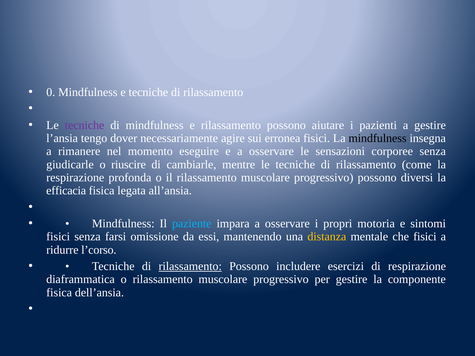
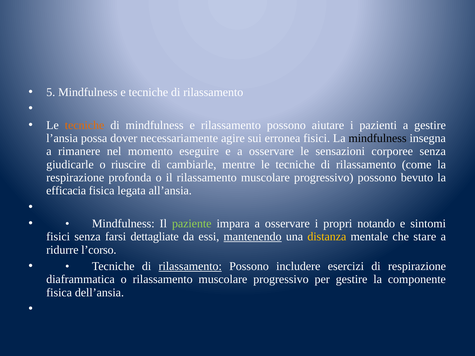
0: 0 -> 5 (51, 92)
tecniche colour: purple -> orange (85, 125)
tengo: tengo -> possa (94, 138)
diversi: diversi -> bevuto (417, 178)
paziente colour: light blue -> light green (192, 224)
motoria: motoria -> notando (376, 224)
omissione: omissione -> dettagliate (155, 237)
mantenendo underline: none -> present (253, 237)
che fisici: fisici -> stare (425, 237)
